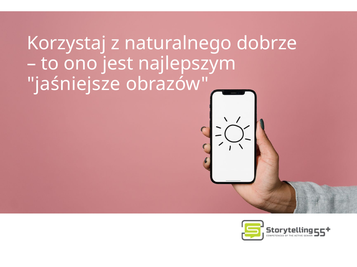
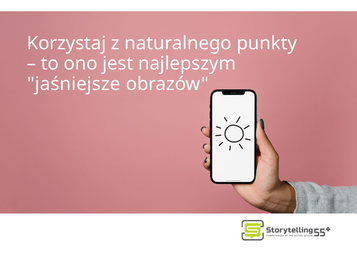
dobrze: dobrze -> punkty (267, 43)
